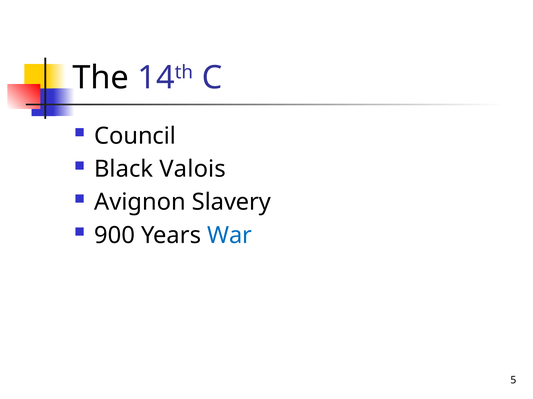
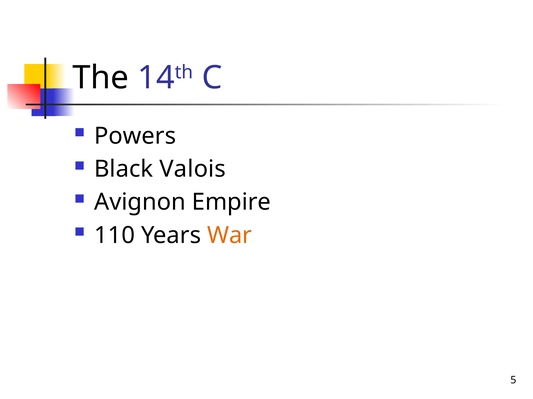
Council: Council -> Powers (135, 136)
Slavery: Slavery -> Empire (231, 203)
900: 900 -> 110 (115, 236)
War colour: blue -> orange (230, 236)
